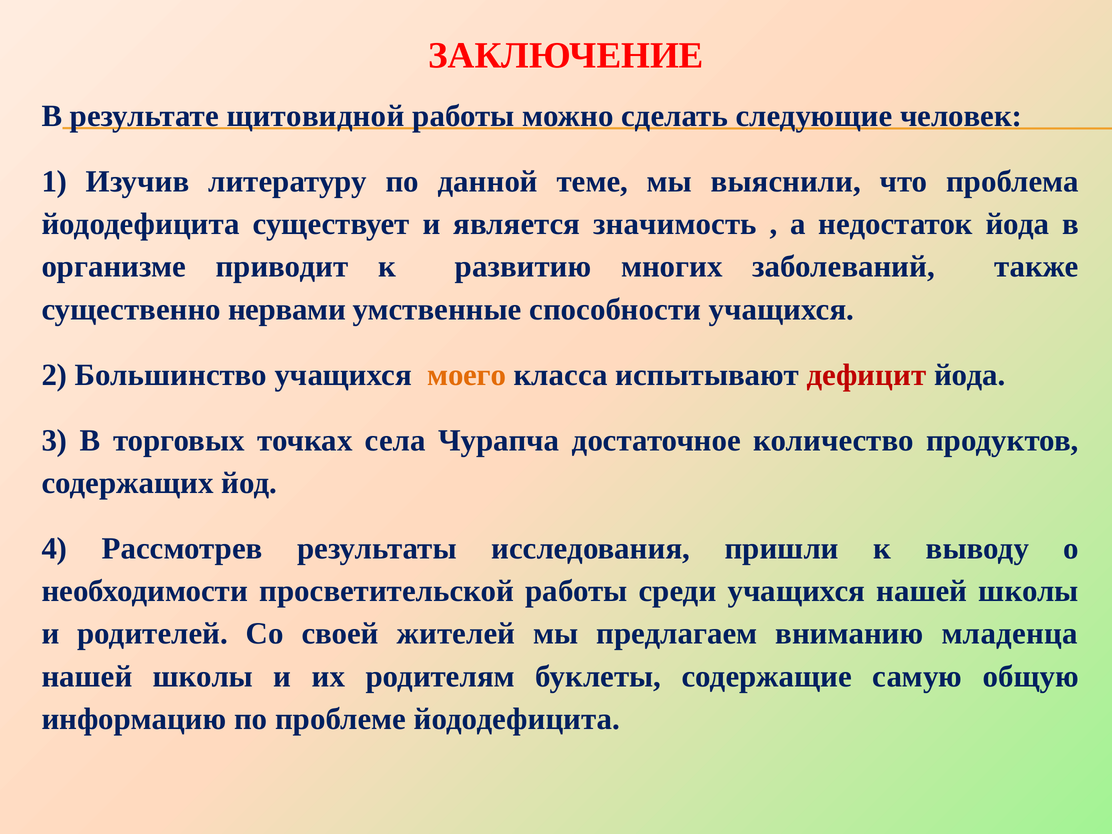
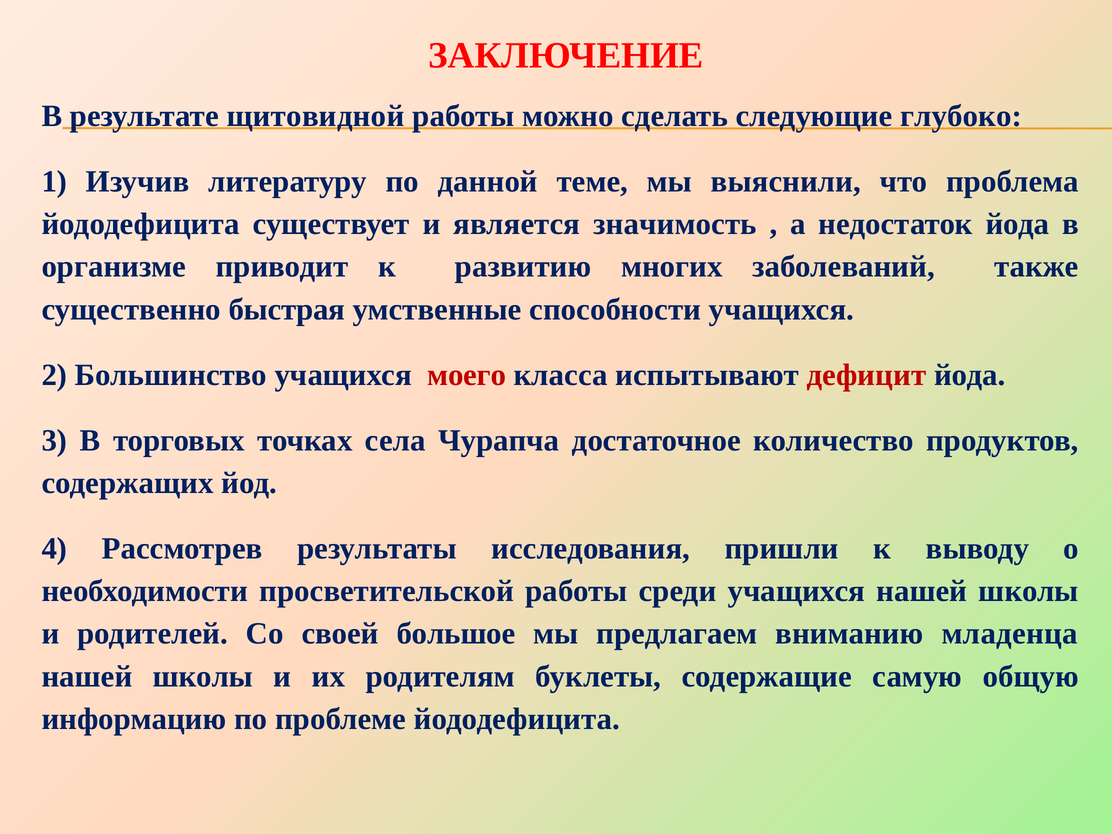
человек: человек -> глубоко (961, 116)
нервами: нервами -> быстрая (287, 309)
моего colour: orange -> red (467, 375)
жителей: жителей -> большое (456, 634)
